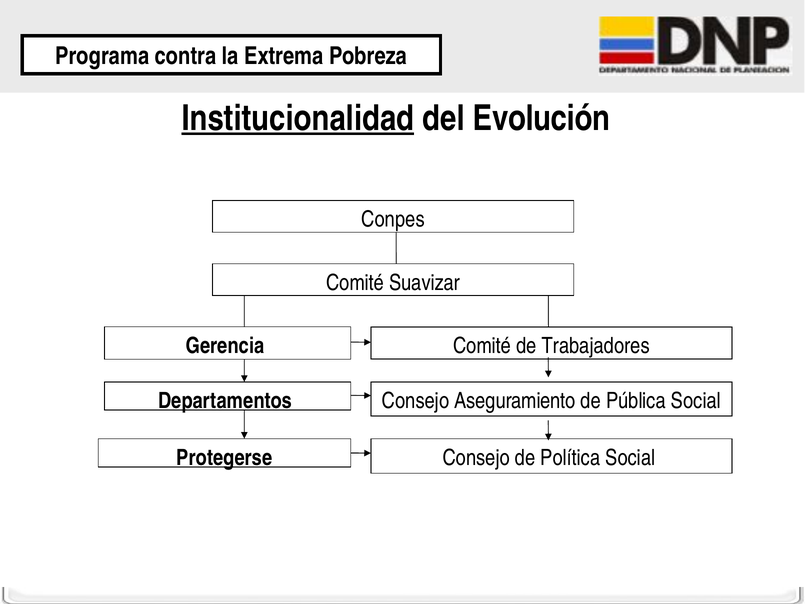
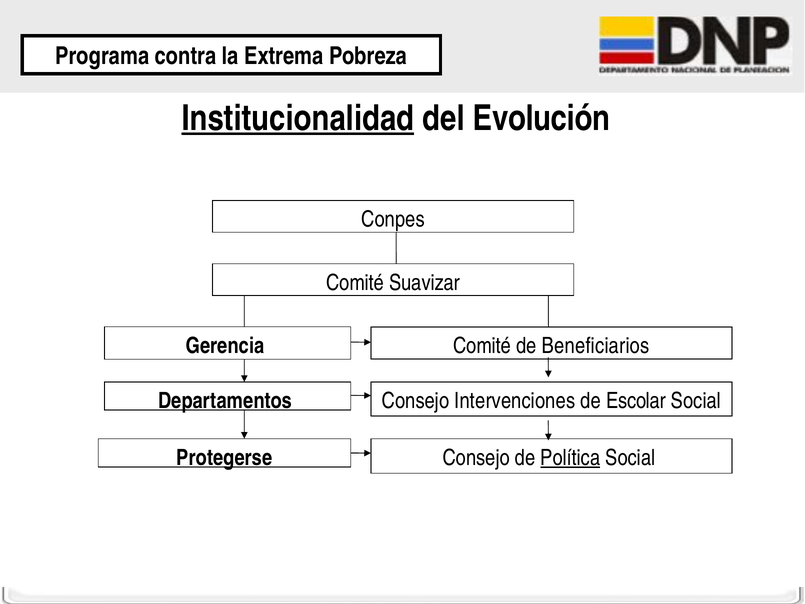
Trabajadores: Trabajadores -> Beneficiarios (596, 346)
Aseguramiento: Aseguramiento -> Intervenciones (515, 401)
Pública: Pública -> Escolar (636, 401)
Política underline: none -> present (570, 458)
